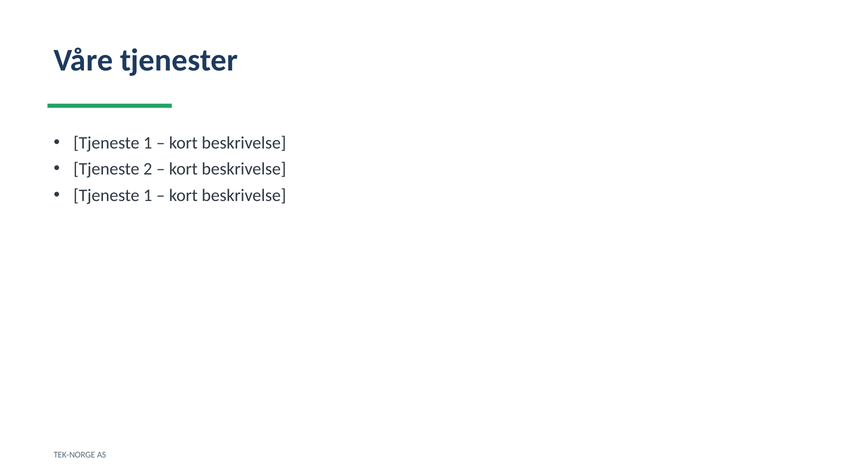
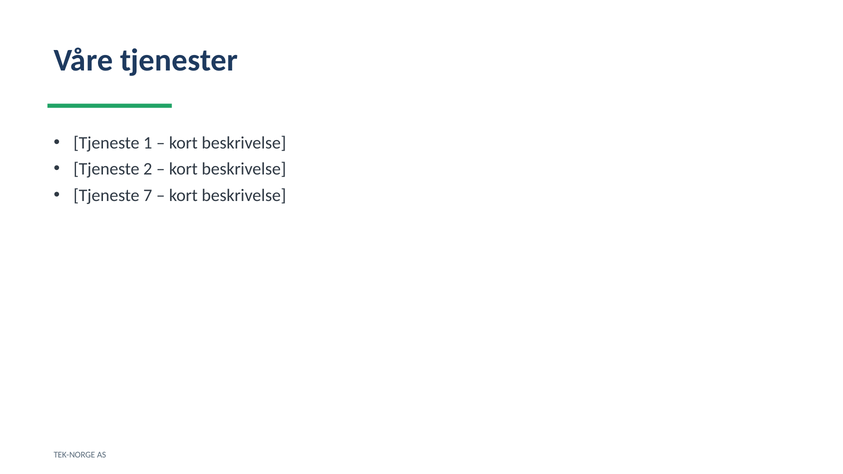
1: 1 -> 7 (148, 195)
